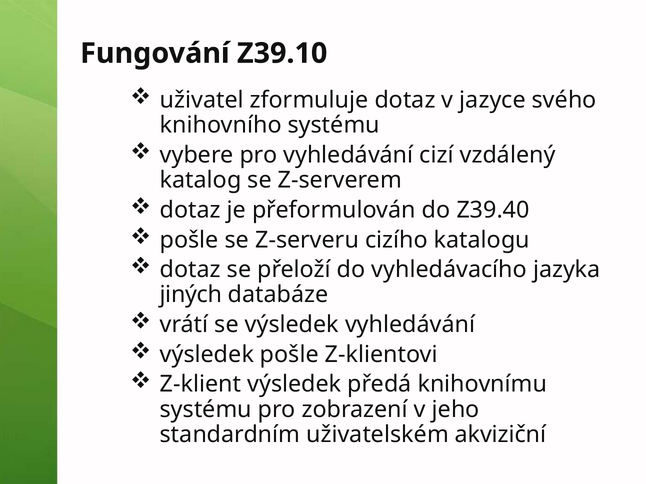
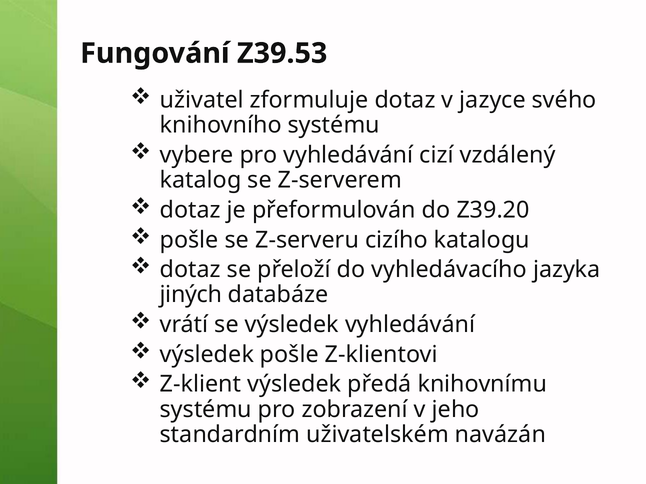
Z39.10: Z39.10 -> Z39.53 (282, 53)
Z39.40: Z39.40 -> Z39.20 (493, 210)
akviziční: akviziční -> navázán (500, 435)
